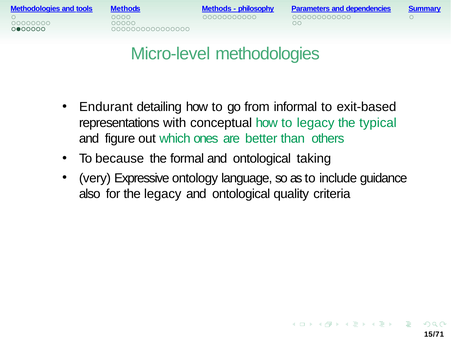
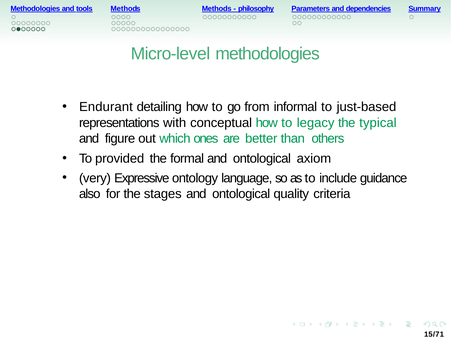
exit-based: exit-based -> just-based (367, 107)
because: because -> provided (120, 158)
taking: taking -> axiom (314, 158)
the legacy: legacy -> stages (163, 194)
